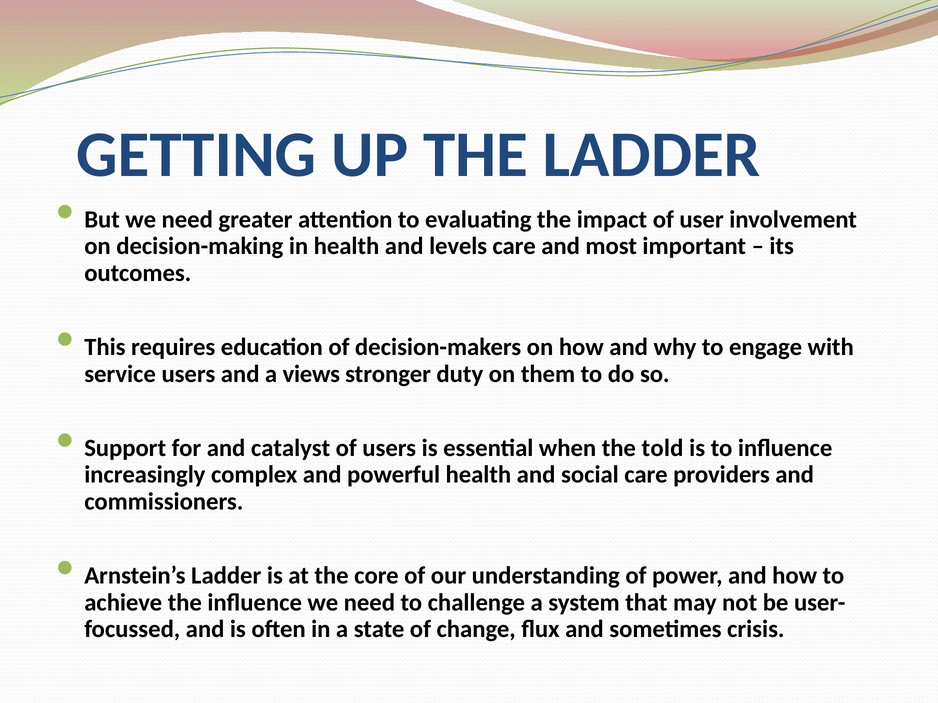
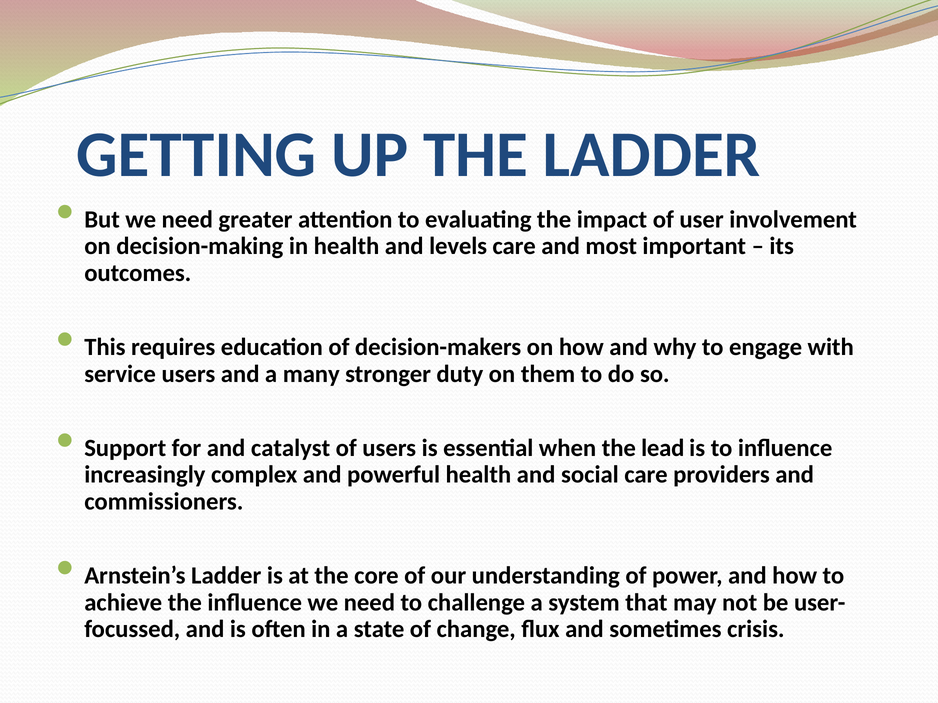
views: views -> many (311, 374)
told: told -> lead (663, 448)
